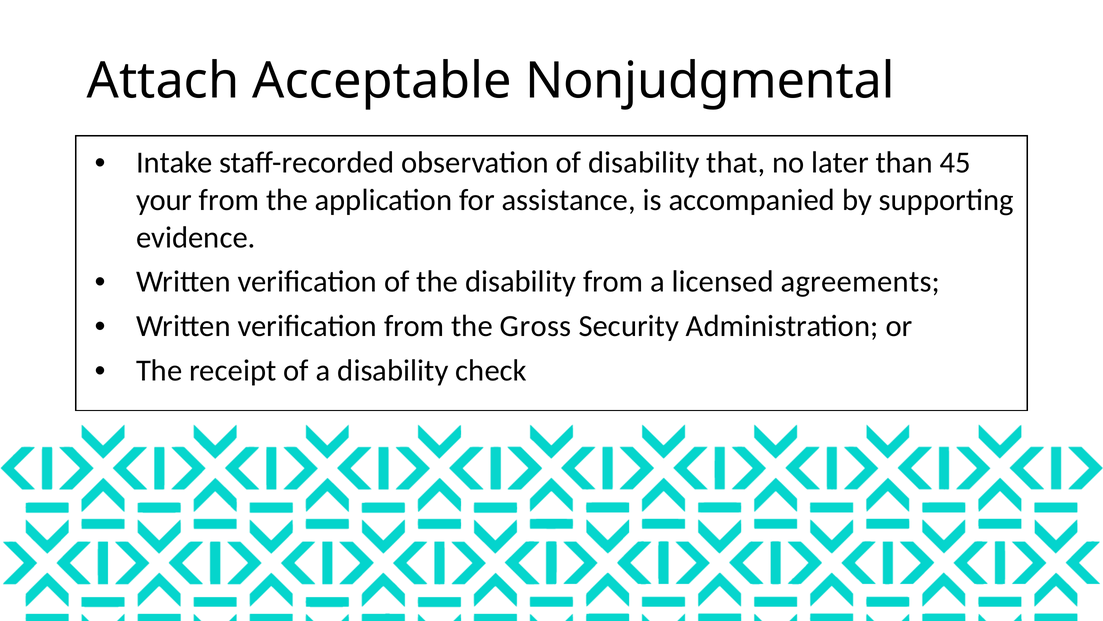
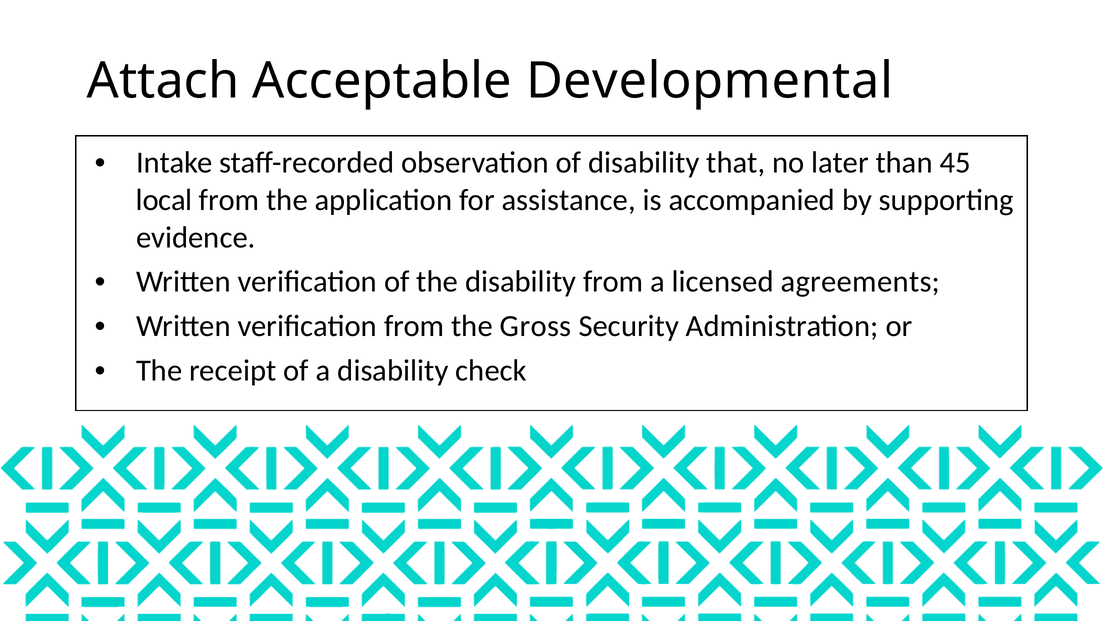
Nonjudgmental: Nonjudgmental -> Developmental (710, 81)
your: your -> local (164, 200)
